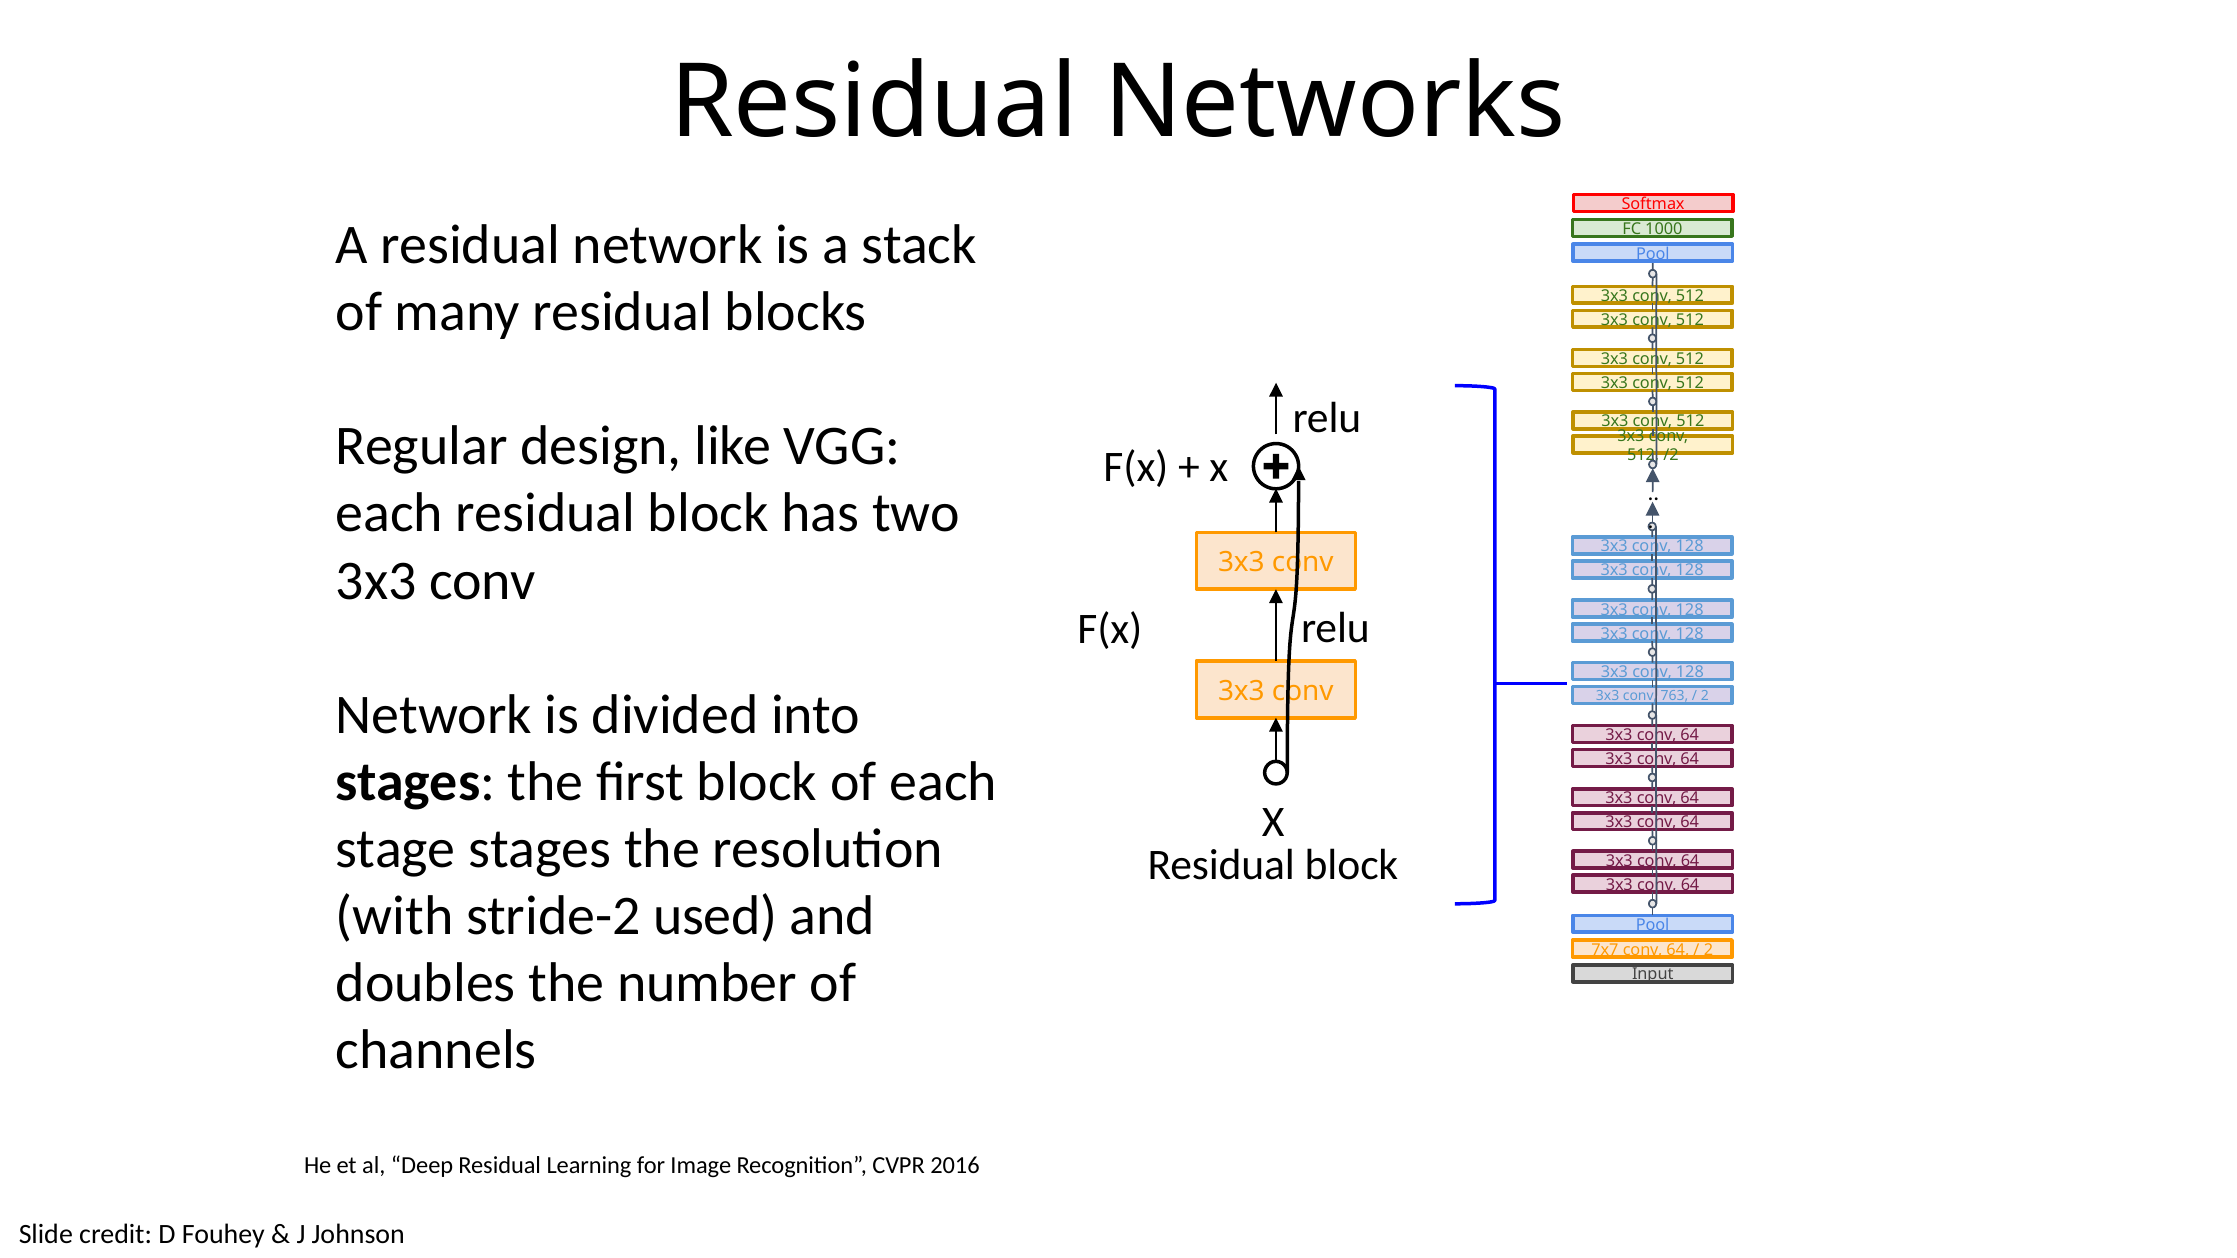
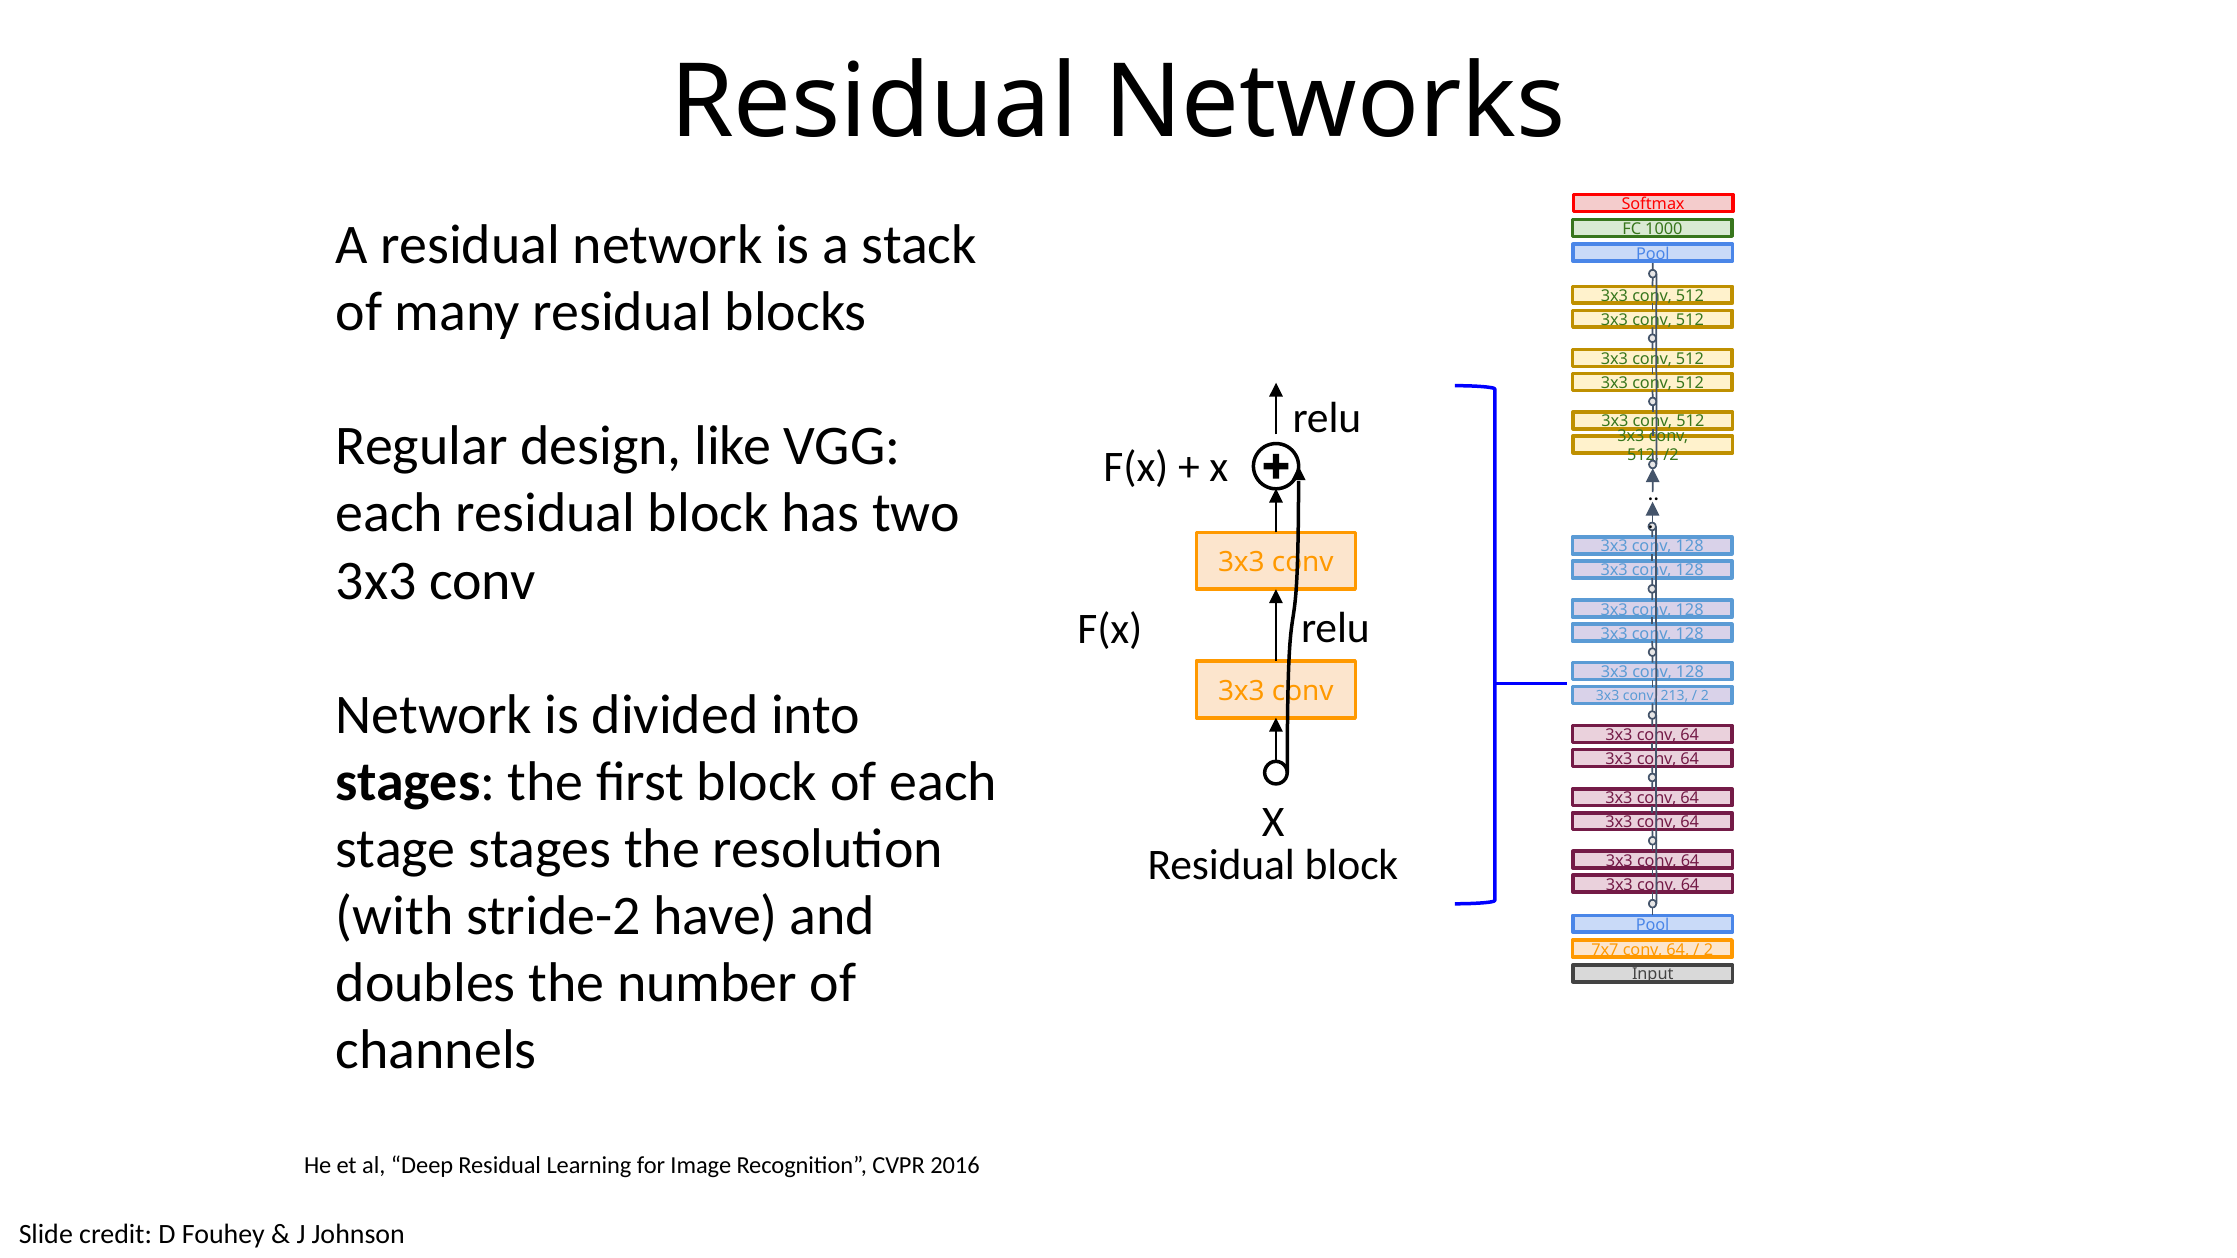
763: 763 -> 213 (1675, 696)
used: used -> have (715, 916)
